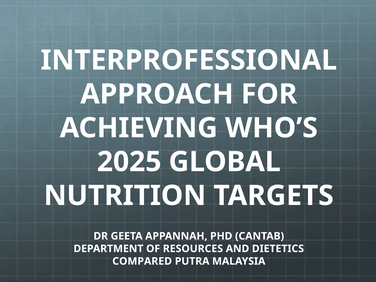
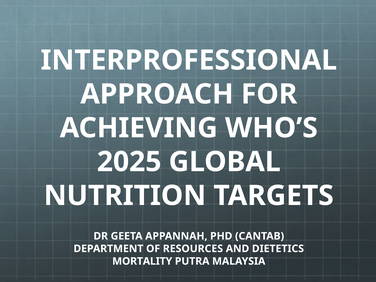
COMPARED: COMPARED -> MORTALITY (142, 261)
